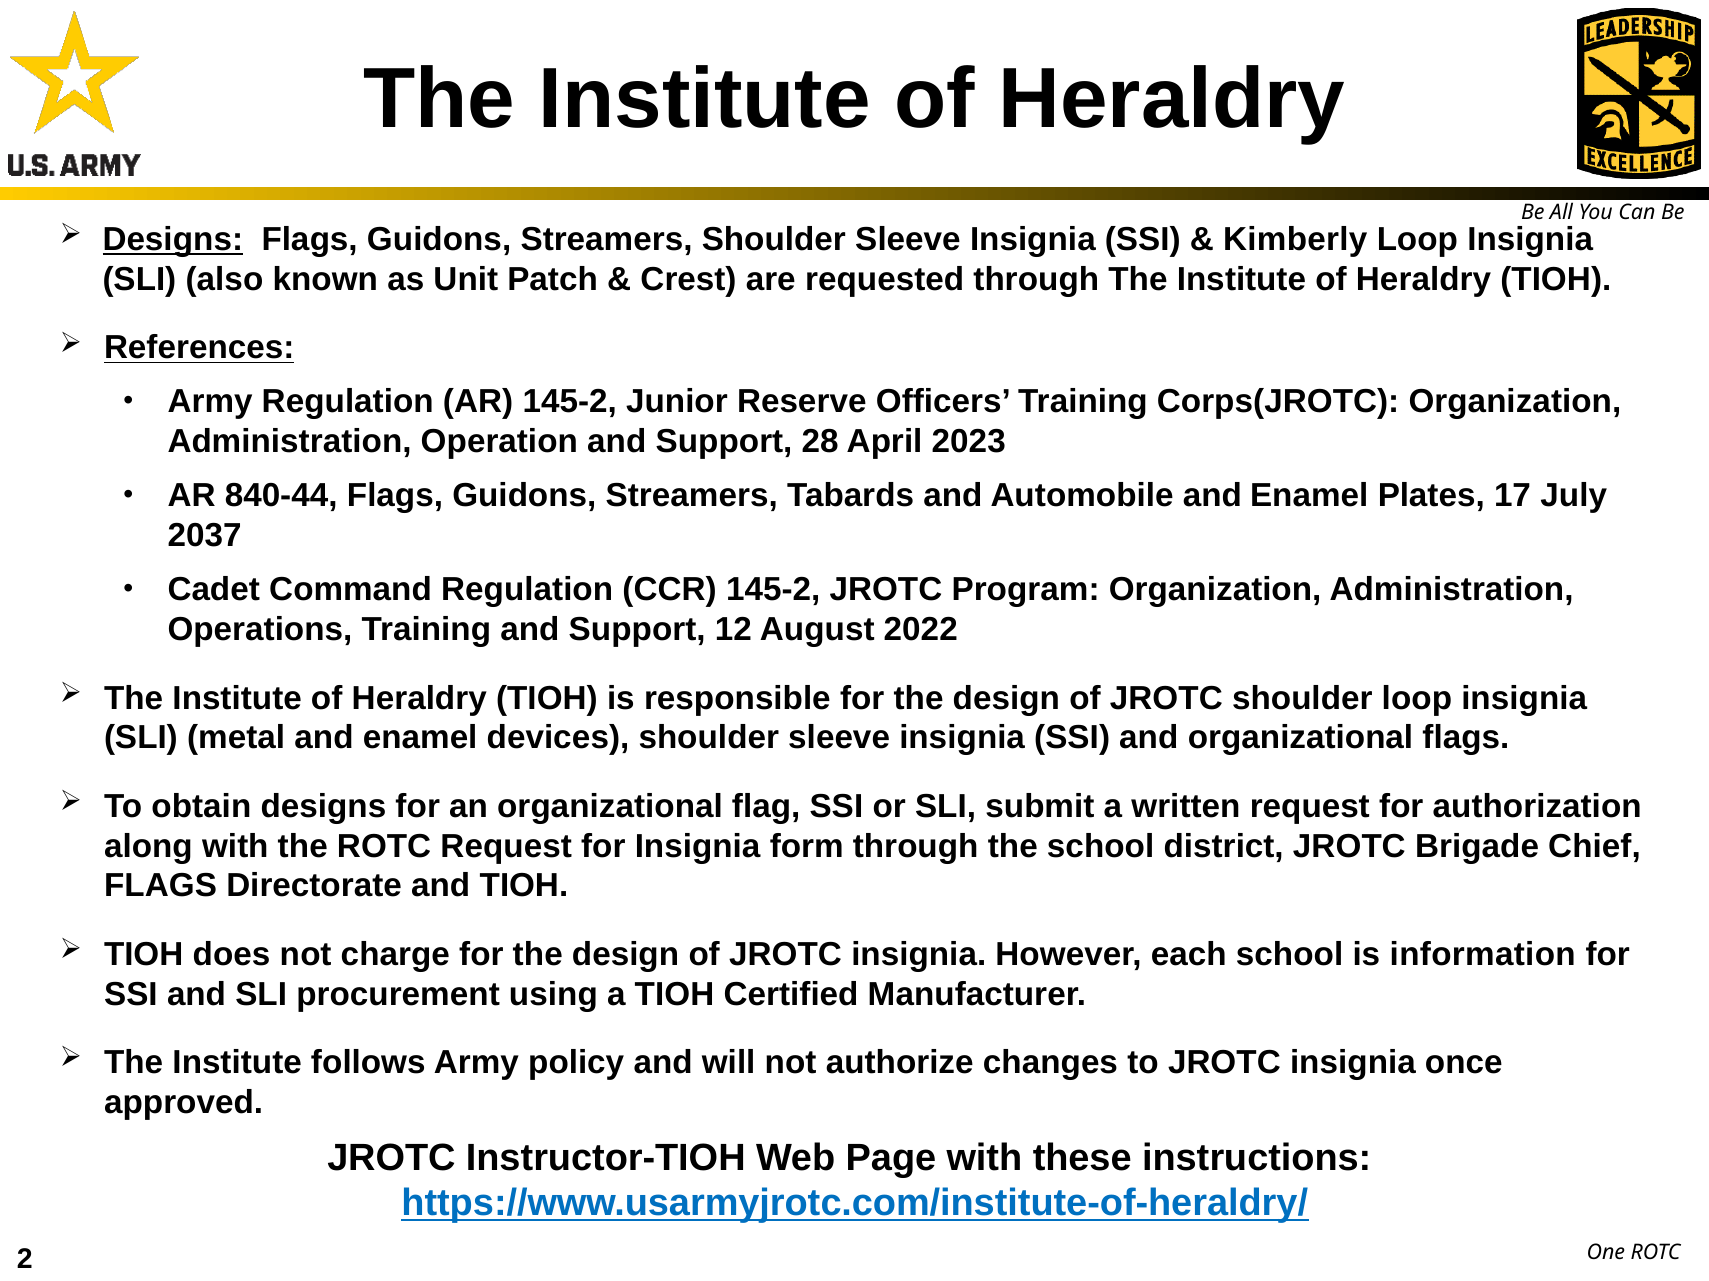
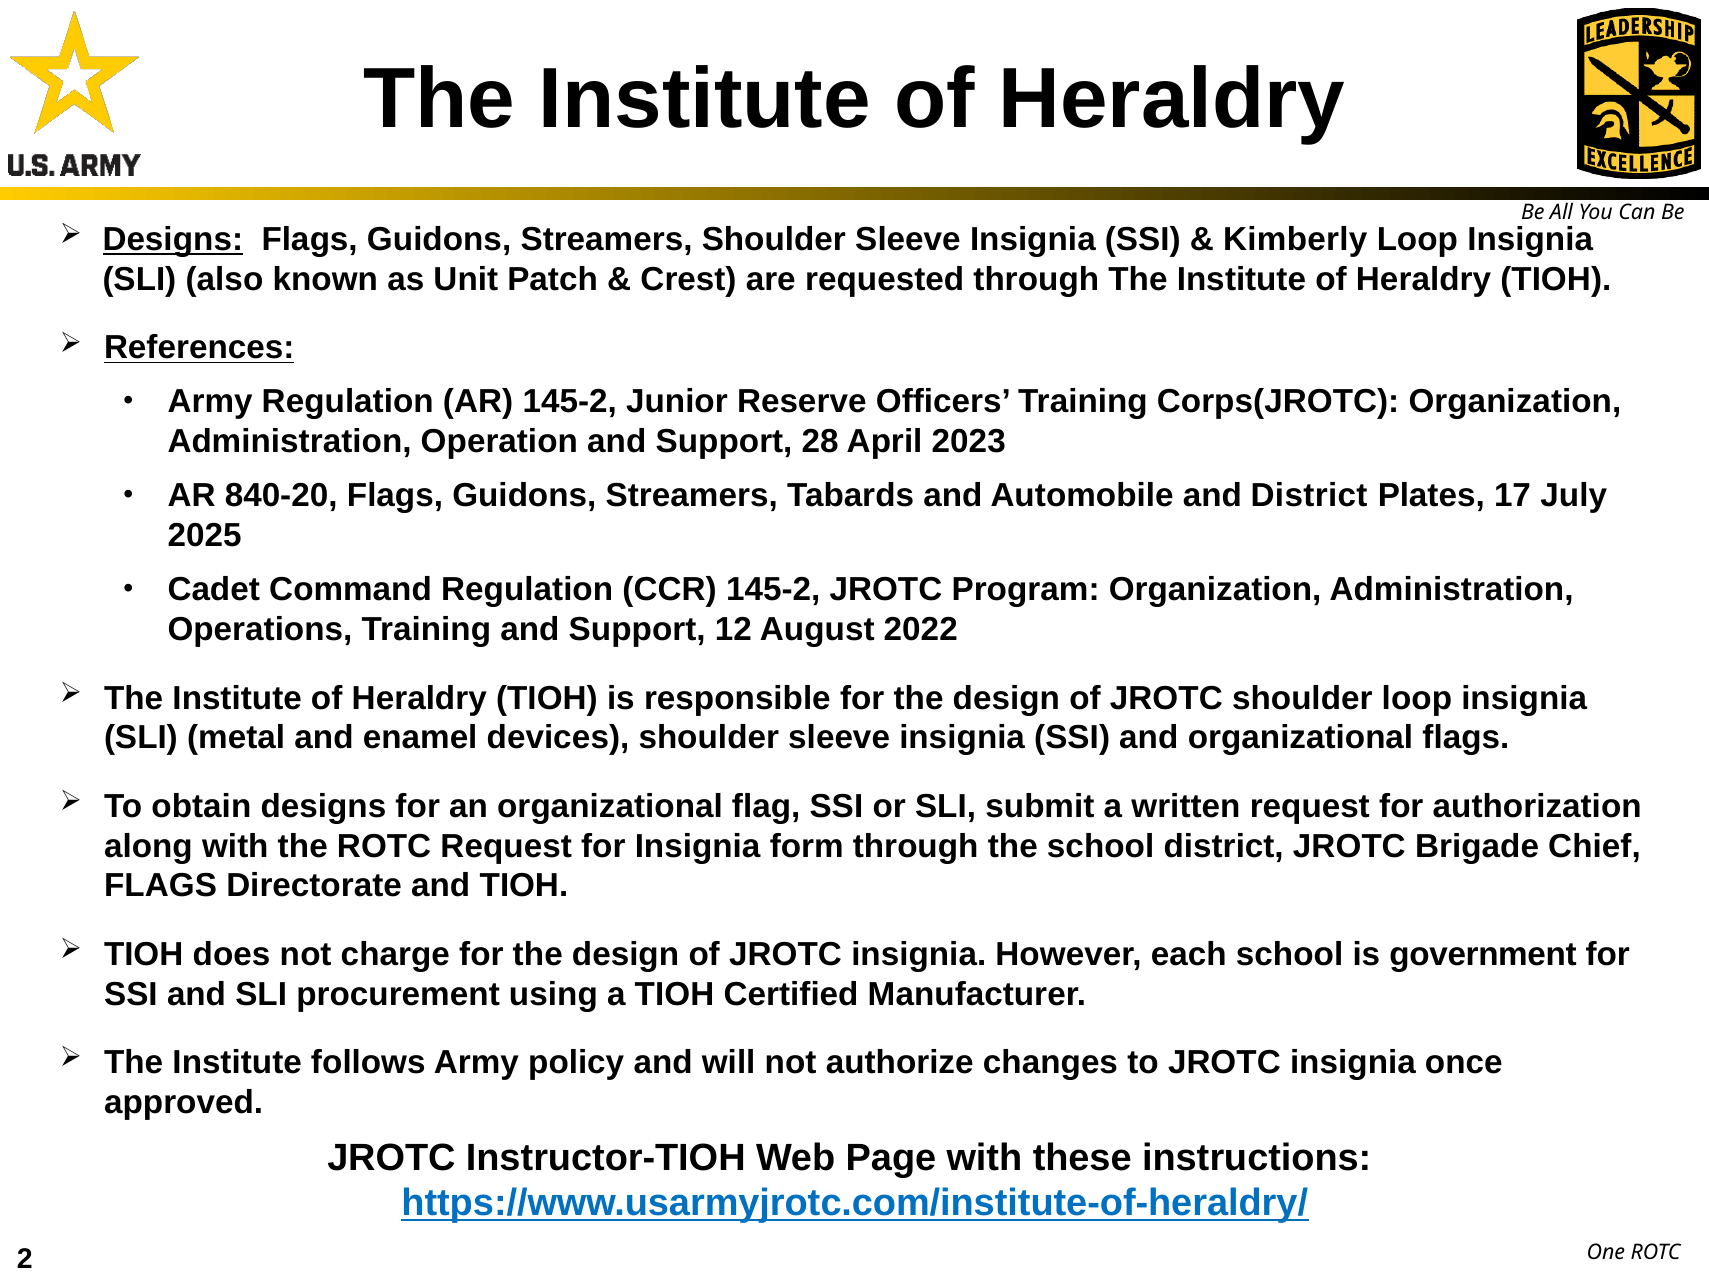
840-44: 840-44 -> 840-20 (281, 496)
Automobile and Enamel: Enamel -> District (1309, 496)
2037: 2037 -> 2025 (205, 536)
information: information -> government (1483, 955)
